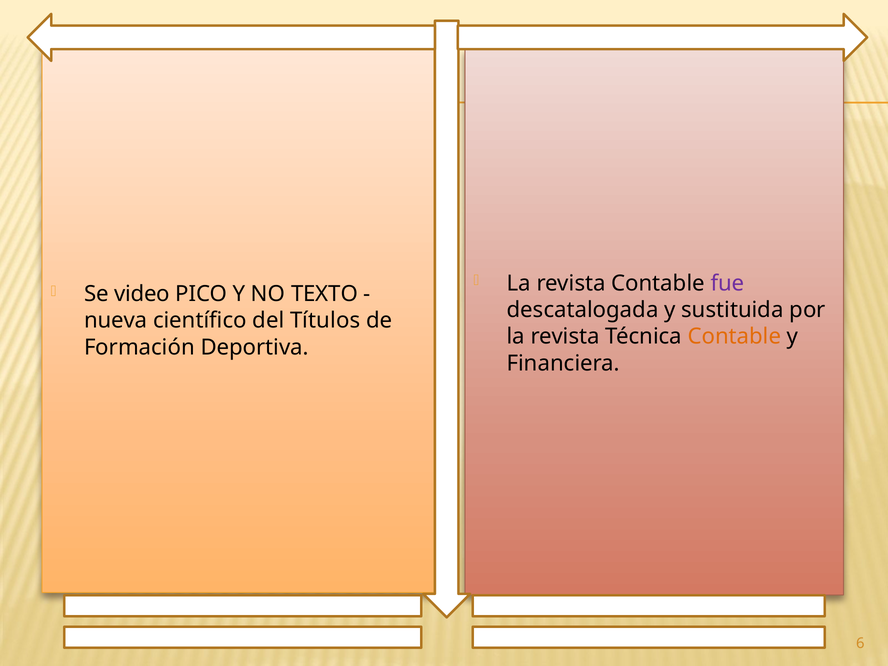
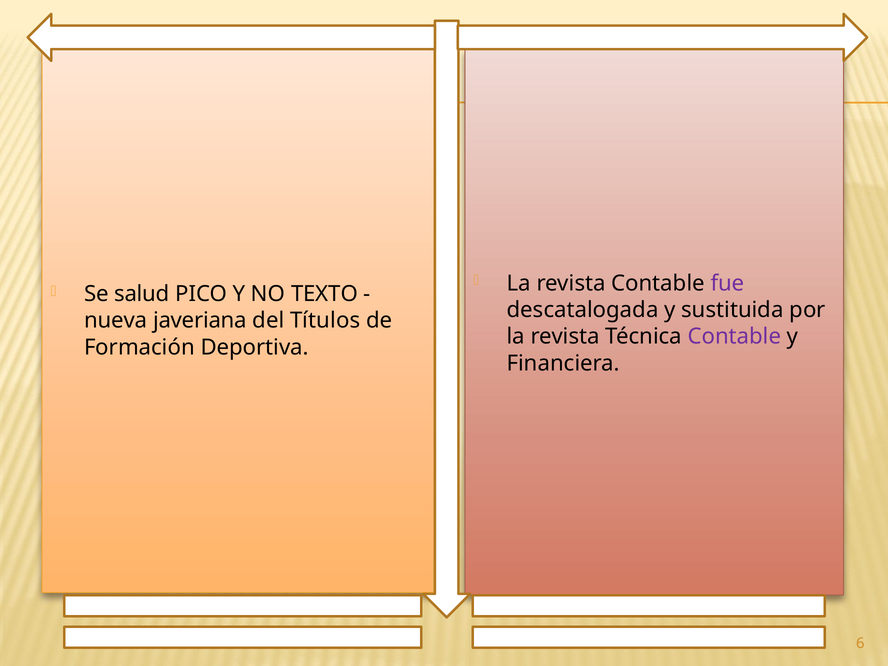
video: video -> salud (142, 294)
científico: científico -> javeriana (200, 321)
Contable colour: orange -> purple (734, 337)
